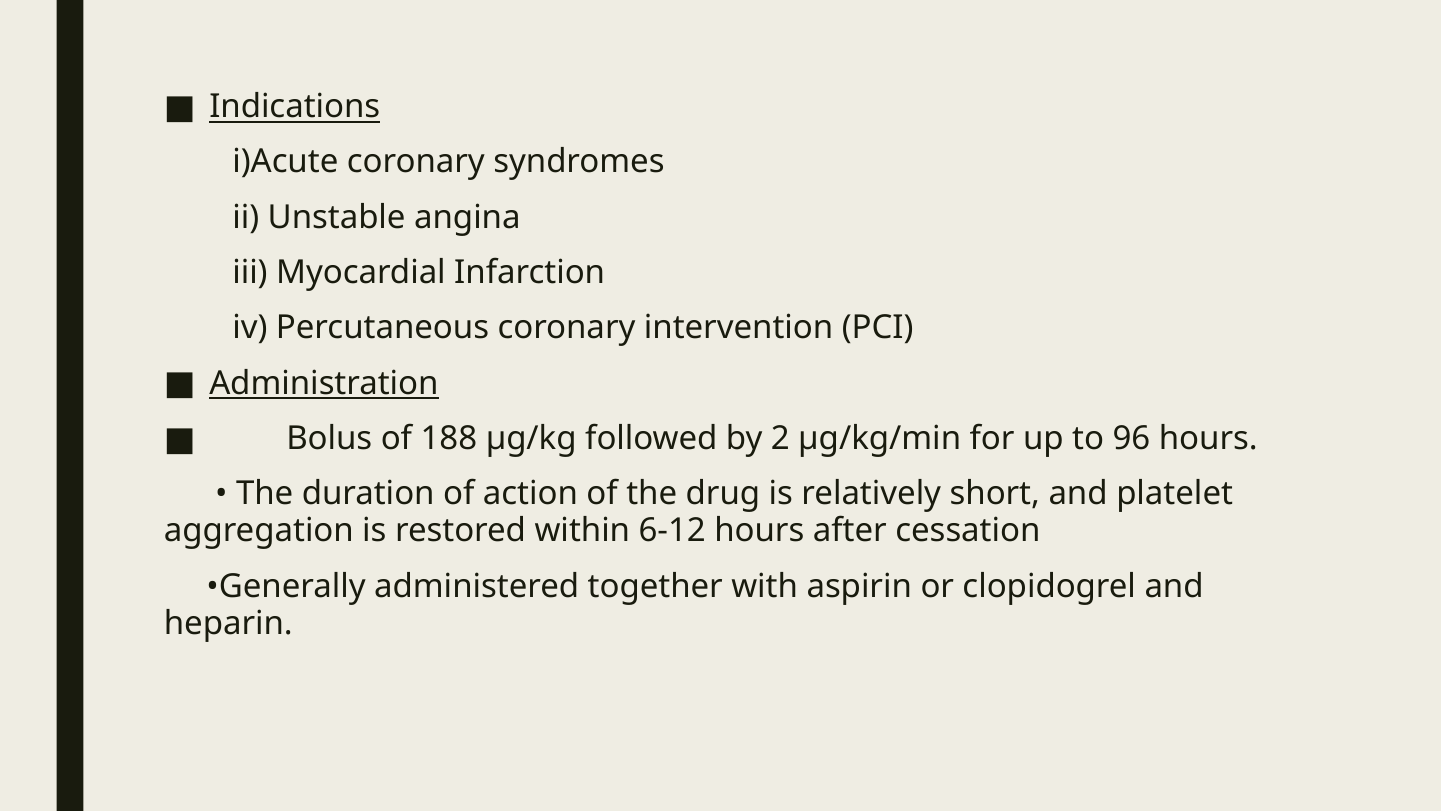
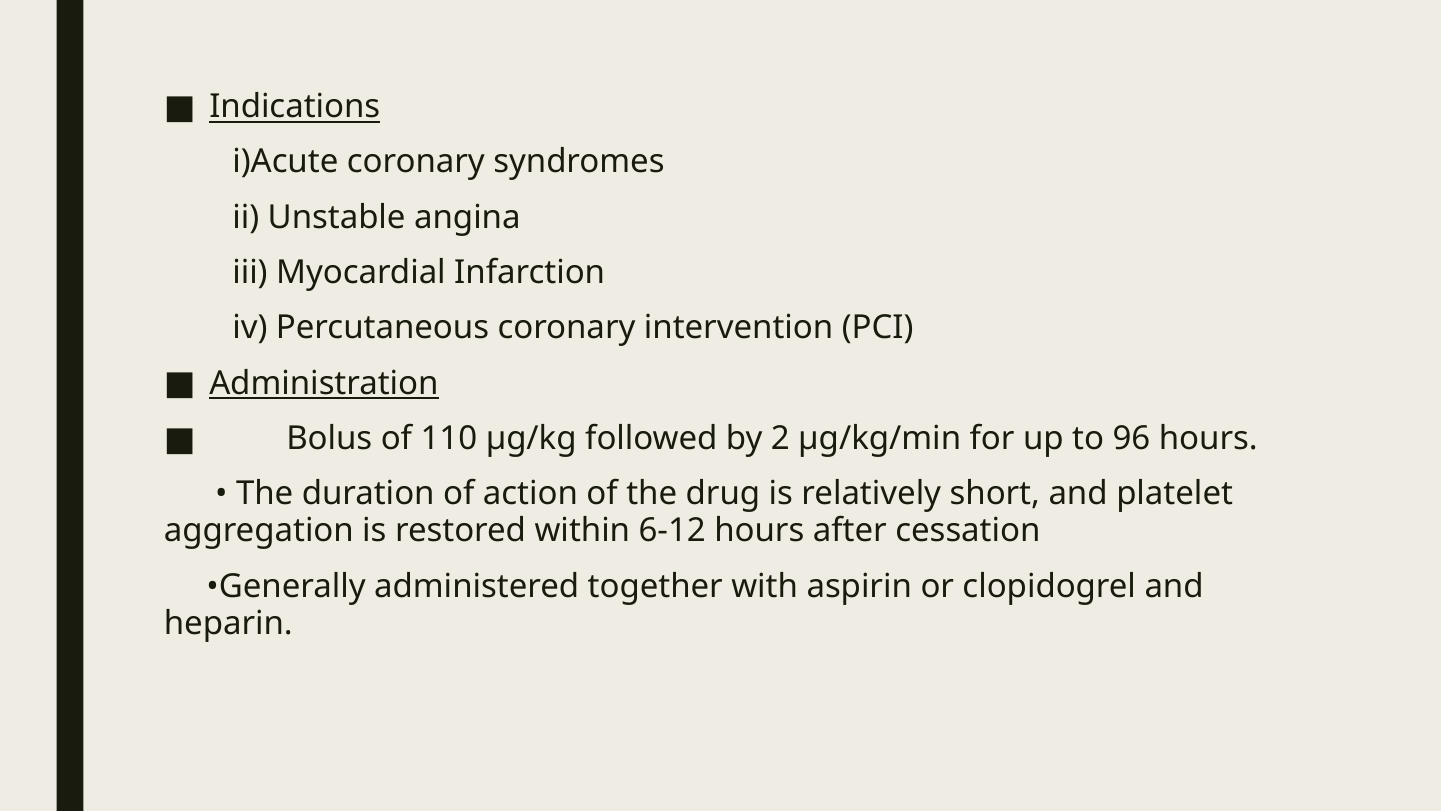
188: 188 -> 110 (449, 438)
